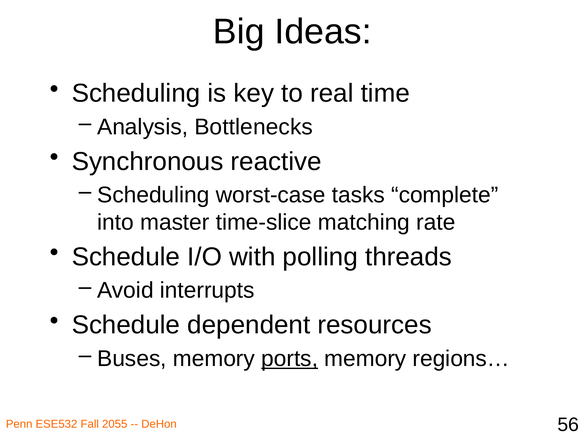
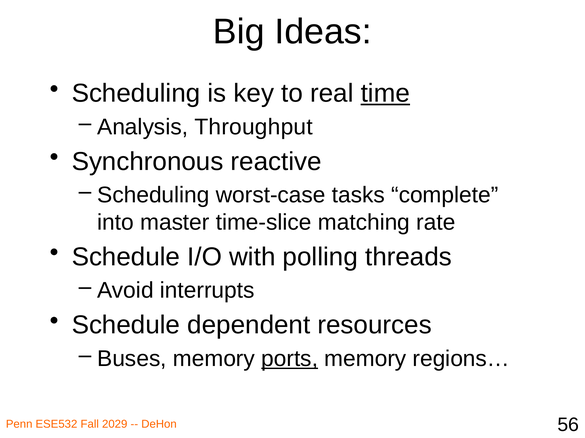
time underline: none -> present (385, 93)
Bottlenecks: Bottlenecks -> Throughput (254, 127)
2055: 2055 -> 2029 (115, 425)
